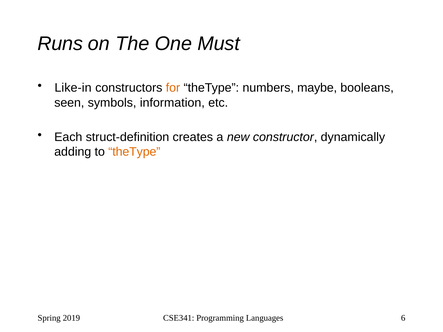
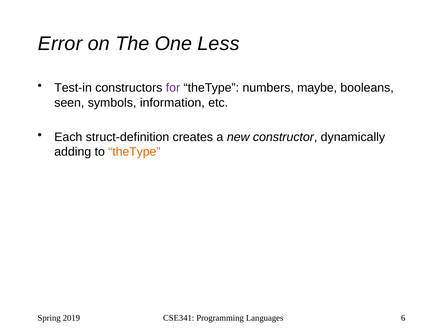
Runs: Runs -> Error (60, 44)
Must: Must -> Less (219, 44)
Like-in: Like-in -> Test-in (73, 88)
for colour: orange -> purple (173, 88)
